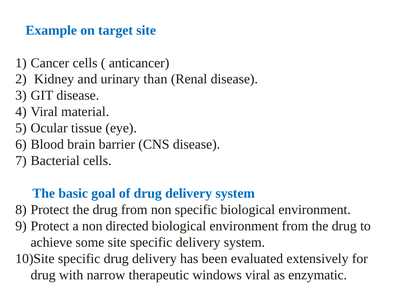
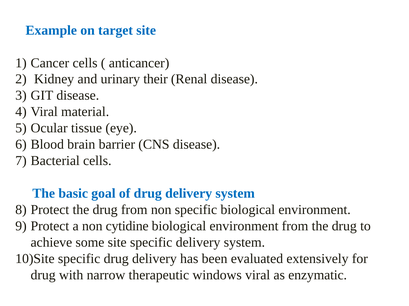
than: than -> their (156, 79)
directed: directed -> cytidine (127, 227)
